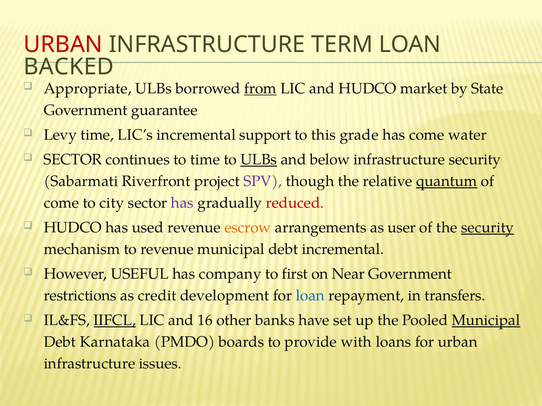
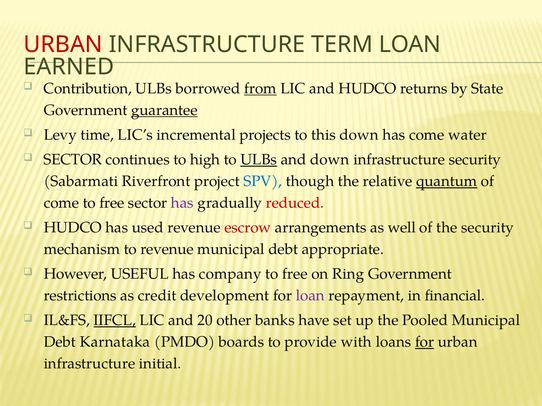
BACKED: BACKED -> EARNED (69, 67)
Appropriate: Appropriate -> Contribution (88, 89)
market: market -> returns (424, 89)
guarantee underline: none -> present (164, 110)
support: support -> projects (265, 135)
this grade: grade -> down (359, 135)
to time: time -> high (205, 160)
and below: below -> down (330, 160)
SPV colour: purple -> blue (263, 181)
city: city -> free (112, 203)
escrow colour: orange -> red (248, 228)
user: user -> well (402, 228)
security underline: present -> none (488, 228)
debt incremental: incremental -> appropriate (343, 250)
first: first -> free (295, 274)
Near: Near -> Ring (348, 274)
loan colour: blue -> purple (310, 296)
transfers: transfers -> financial (455, 296)
16: 16 -> 20 (205, 321)
Municipal underline: present -> none (486, 321)
for underline: none -> present (425, 342)
issues: issues -> initial (160, 364)
